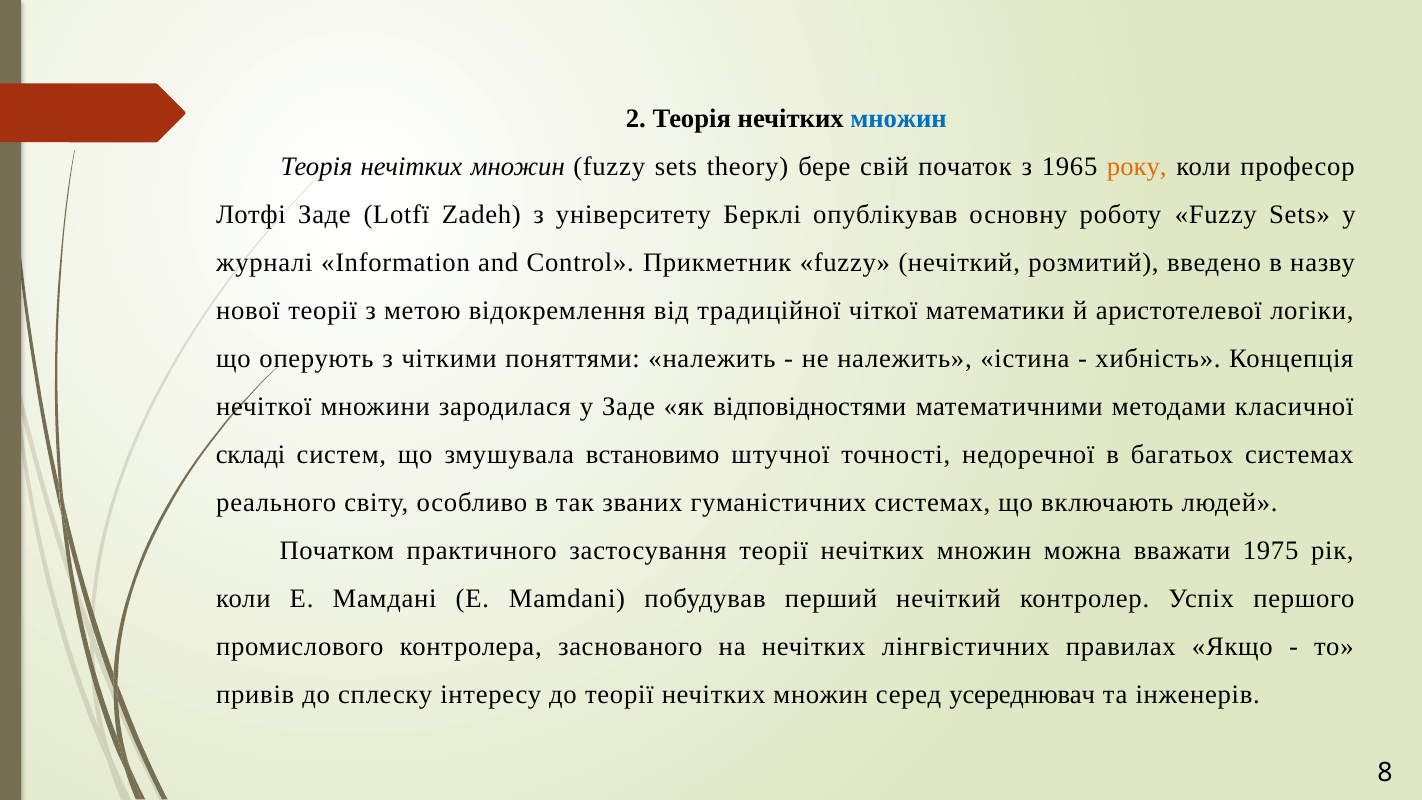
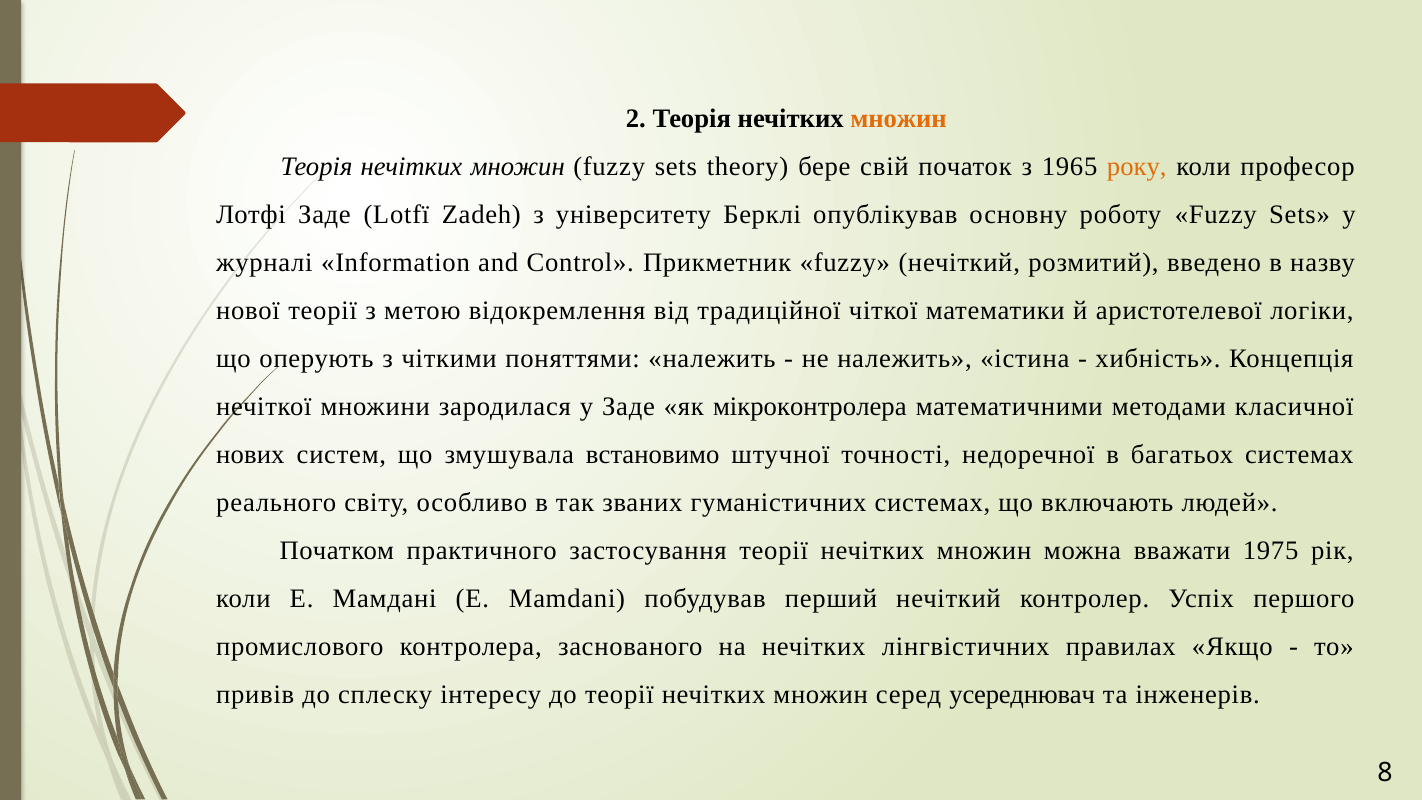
множин colour: blue -> orange (898, 119)
відповідностями: відповідностями -> мікроконтролера (810, 407)
складі: складі -> нових (250, 455)
